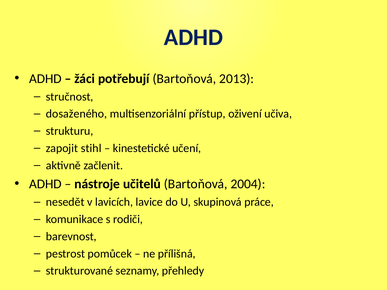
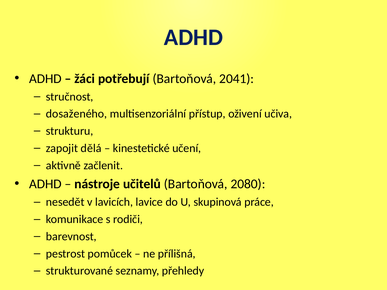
2013: 2013 -> 2041 (237, 79)
stihl: stihl -> dělá (91, 148)
2004: 2004 -> 2080 (248, 184)
